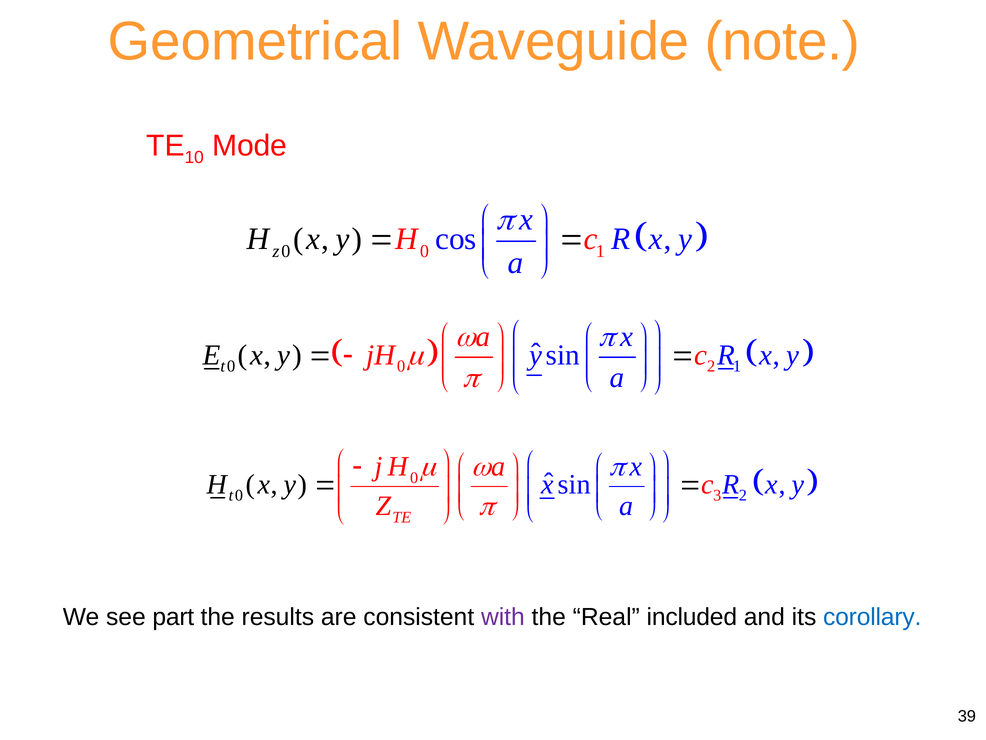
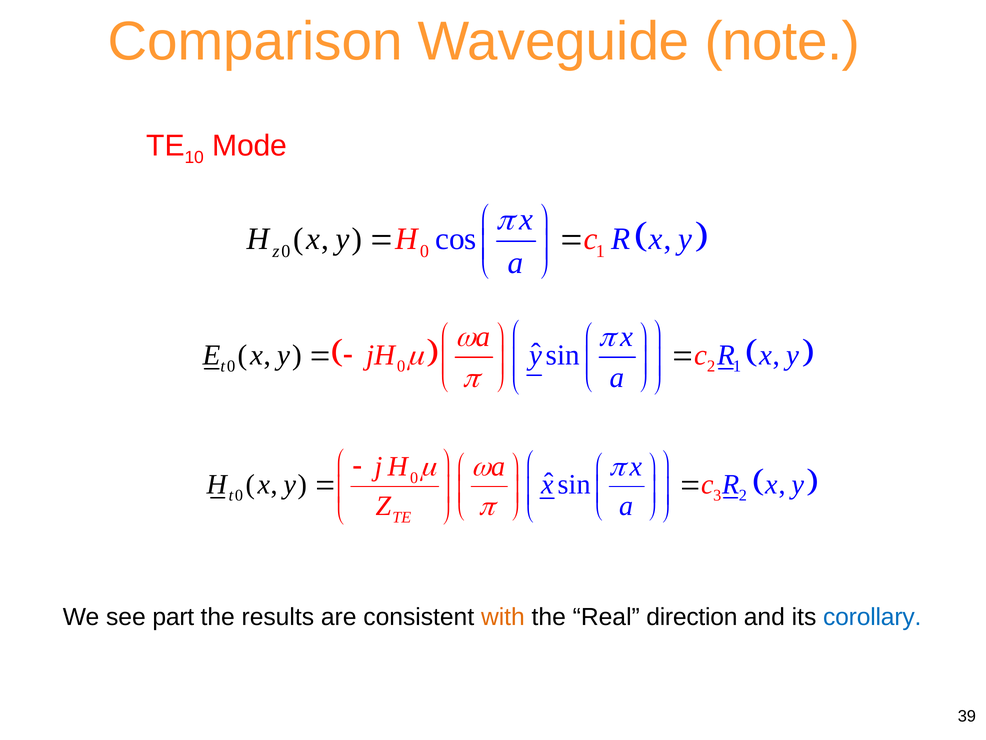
Geometrical: Geometrical -> Comparison (255, 42)
with colour: purple -> orange (503, 616)
included: included -> direction (692, 616)
